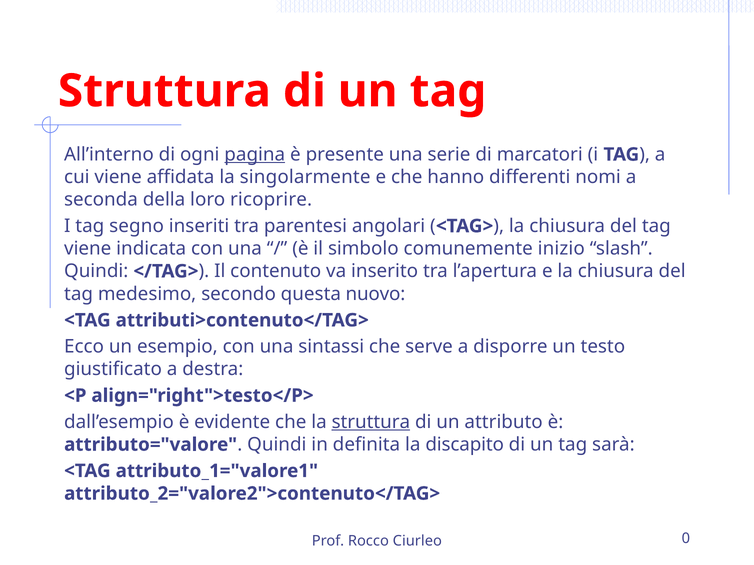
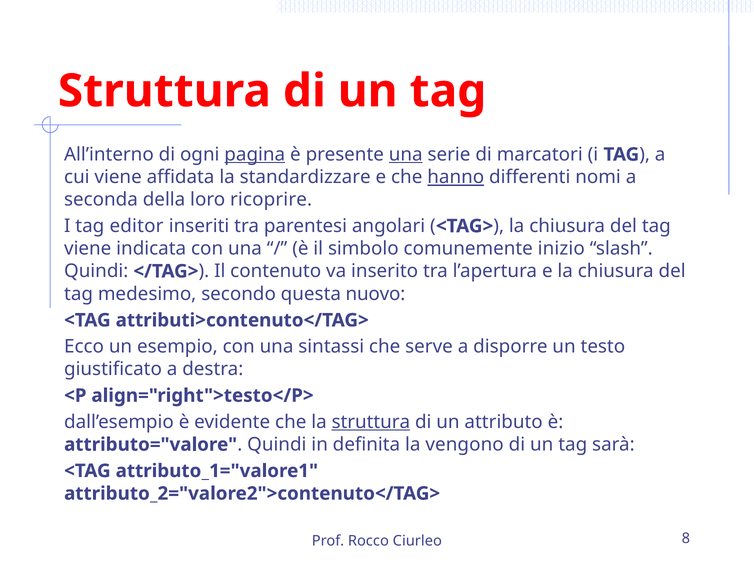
una underline: none -> present (406, 155)
singolarmente: singolarmente -> standardizzare (305, 177)
hanno underline: none -> present (456, 177)
segno: segno -> editor (137, 226)
discapito: discapito -> vengono (465, 445)
0: 0 -> 8 (686, 539)
